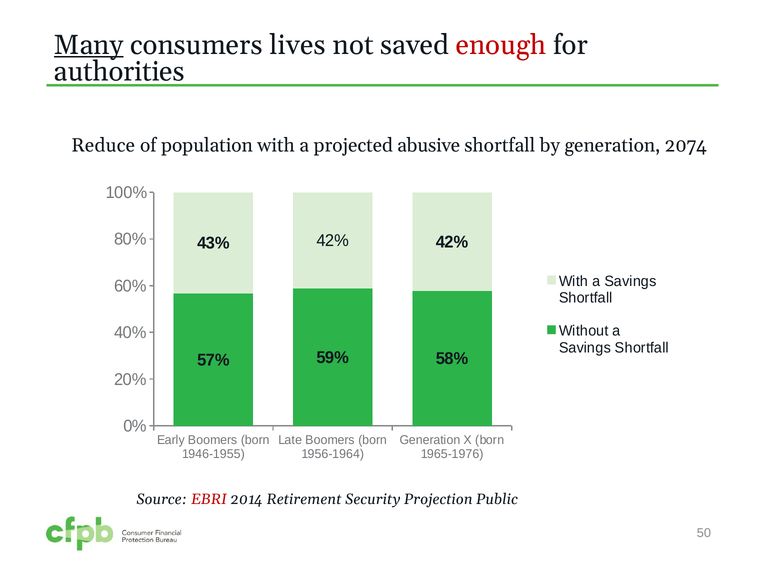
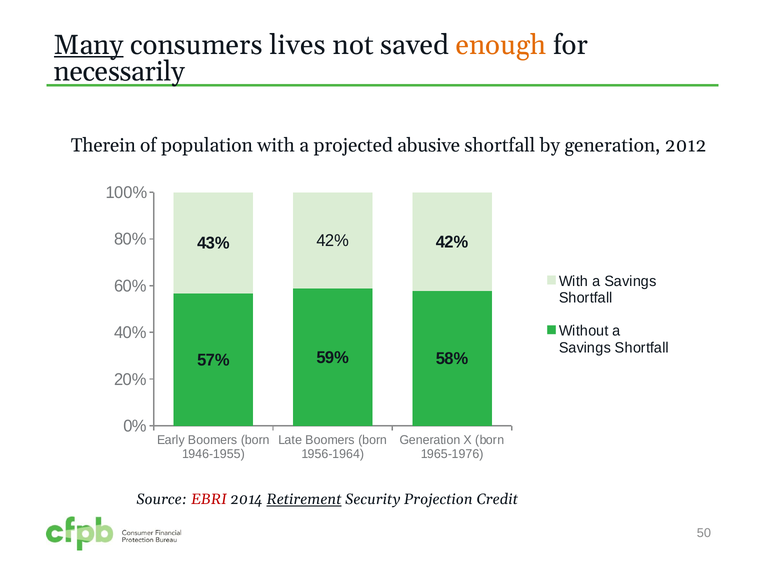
enough colour: red -> orange (501, 45)
authorities: authorities -> necessarily (119, 71)
Reduce: Reduce -> Therein (103, 146)
2074: 2074 -> 2012 (686, 146)
Retirement underline: none -> present (304, 499)
Public: Public -> Credit (497, 499)
